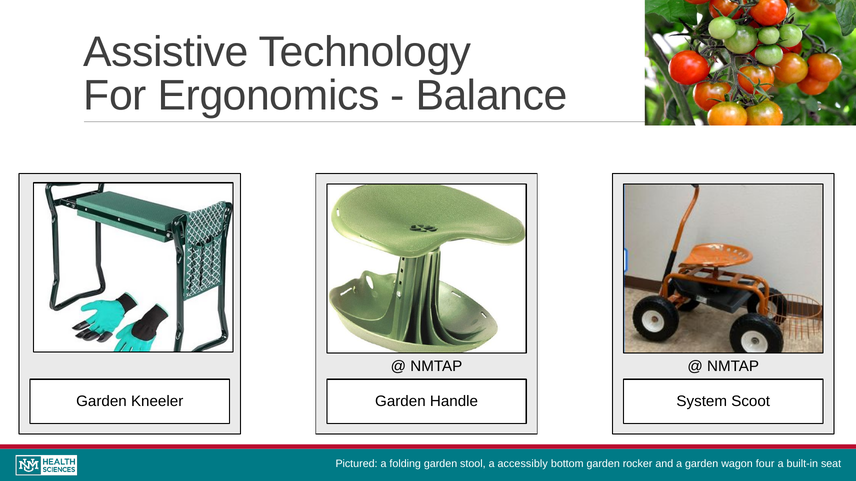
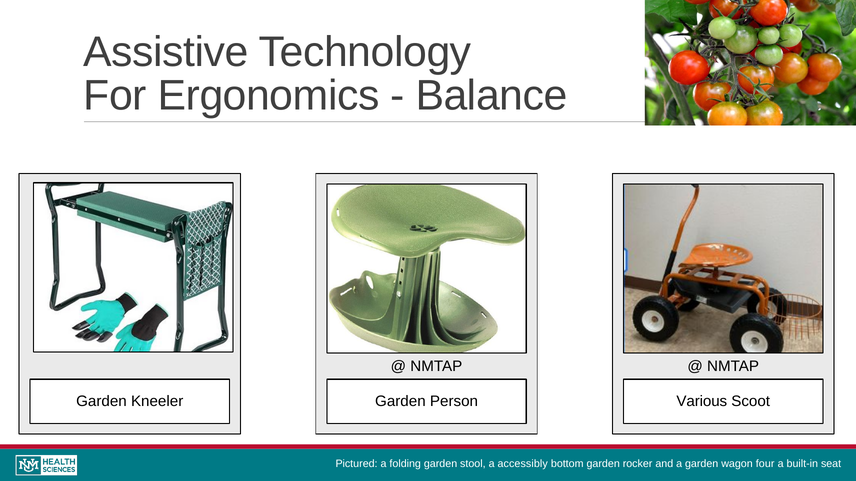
Handle: Handle -> Person (454, 402)
System: System -> Various (702, 402)
